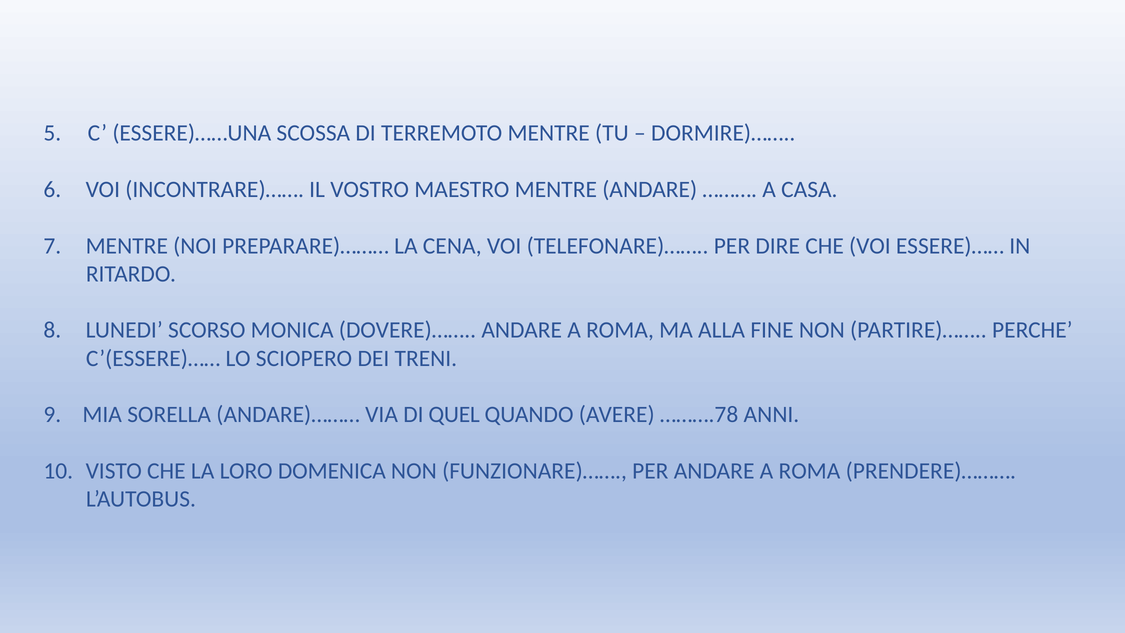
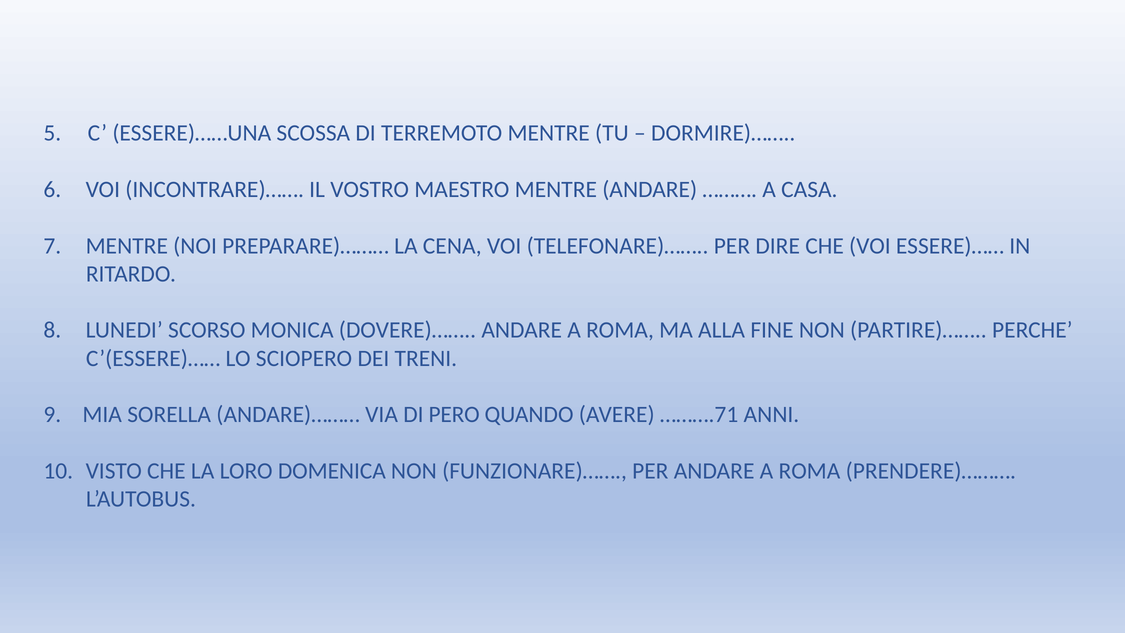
QUEL: QUEL -> PERO (454, 415)
……….78: ……….78 -> ……….71 (699, 415)
